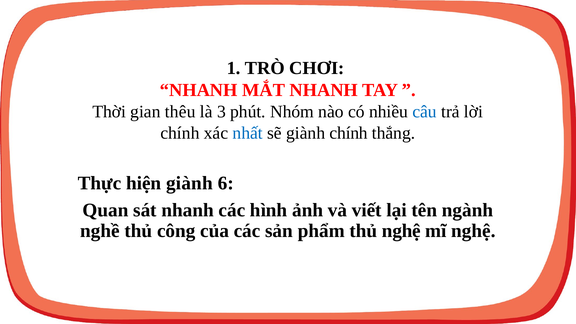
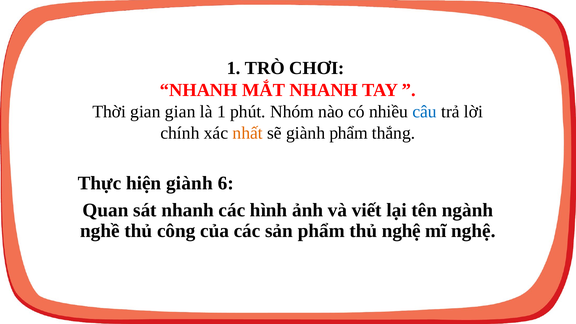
gian thêu: thêu -> gian (180, 112)
là 3: 3 -> 1 (221, 112)
nhất colour: blue -> orange (248, 133)
giành chính: chính -> phẩm (349, 133)
